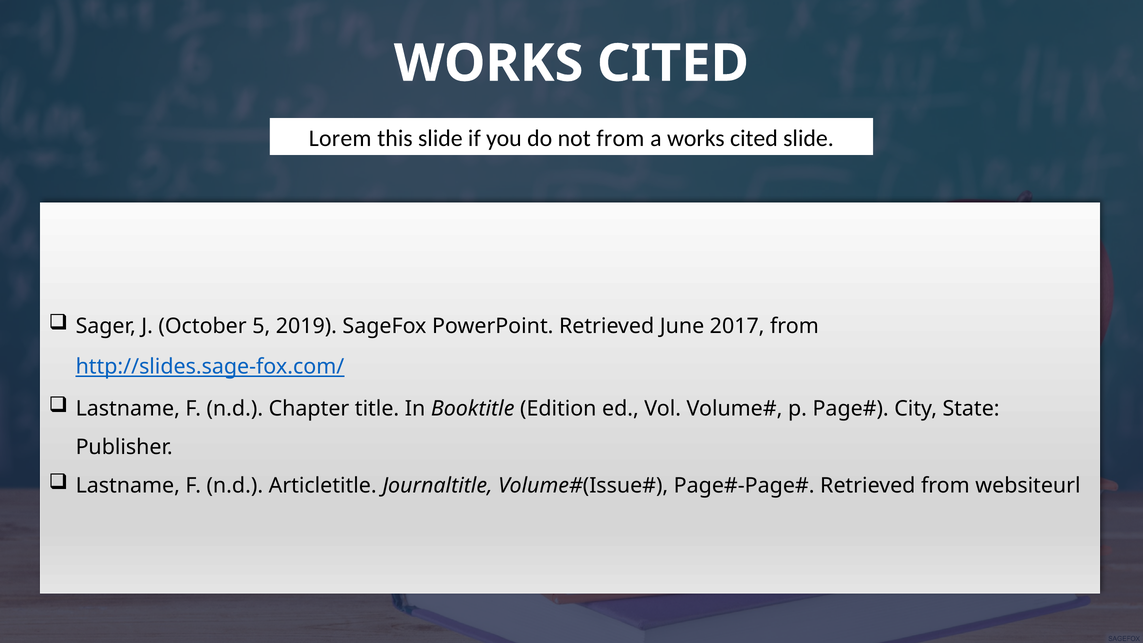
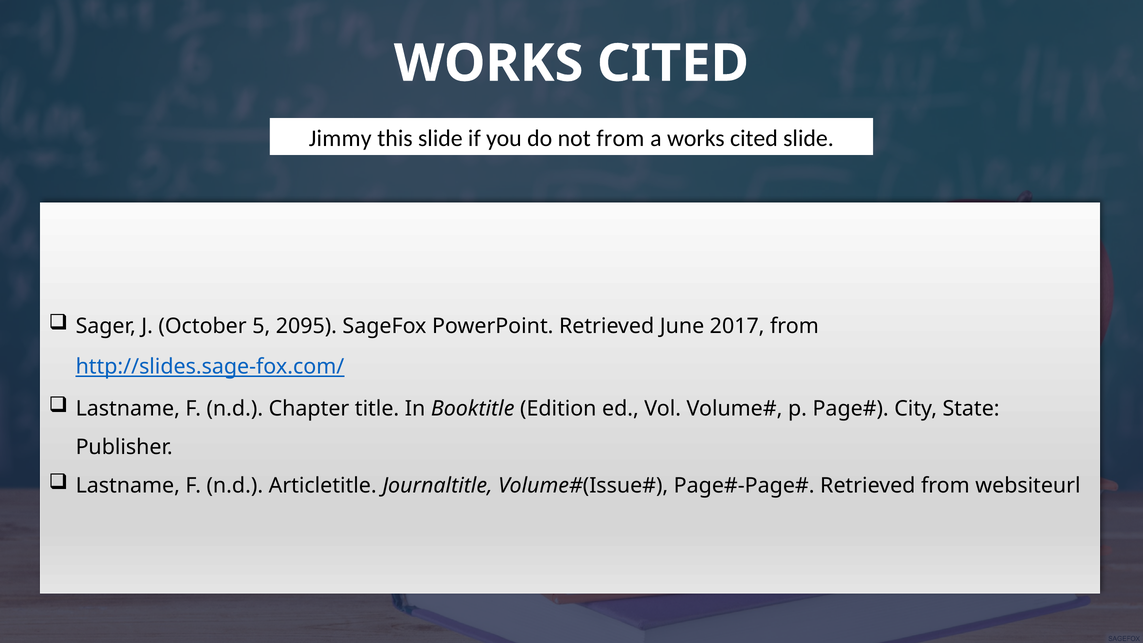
Lorem: Lorem -> Jimmy (340, 138)
2019: 2019 -> 2095 (306, 326)
